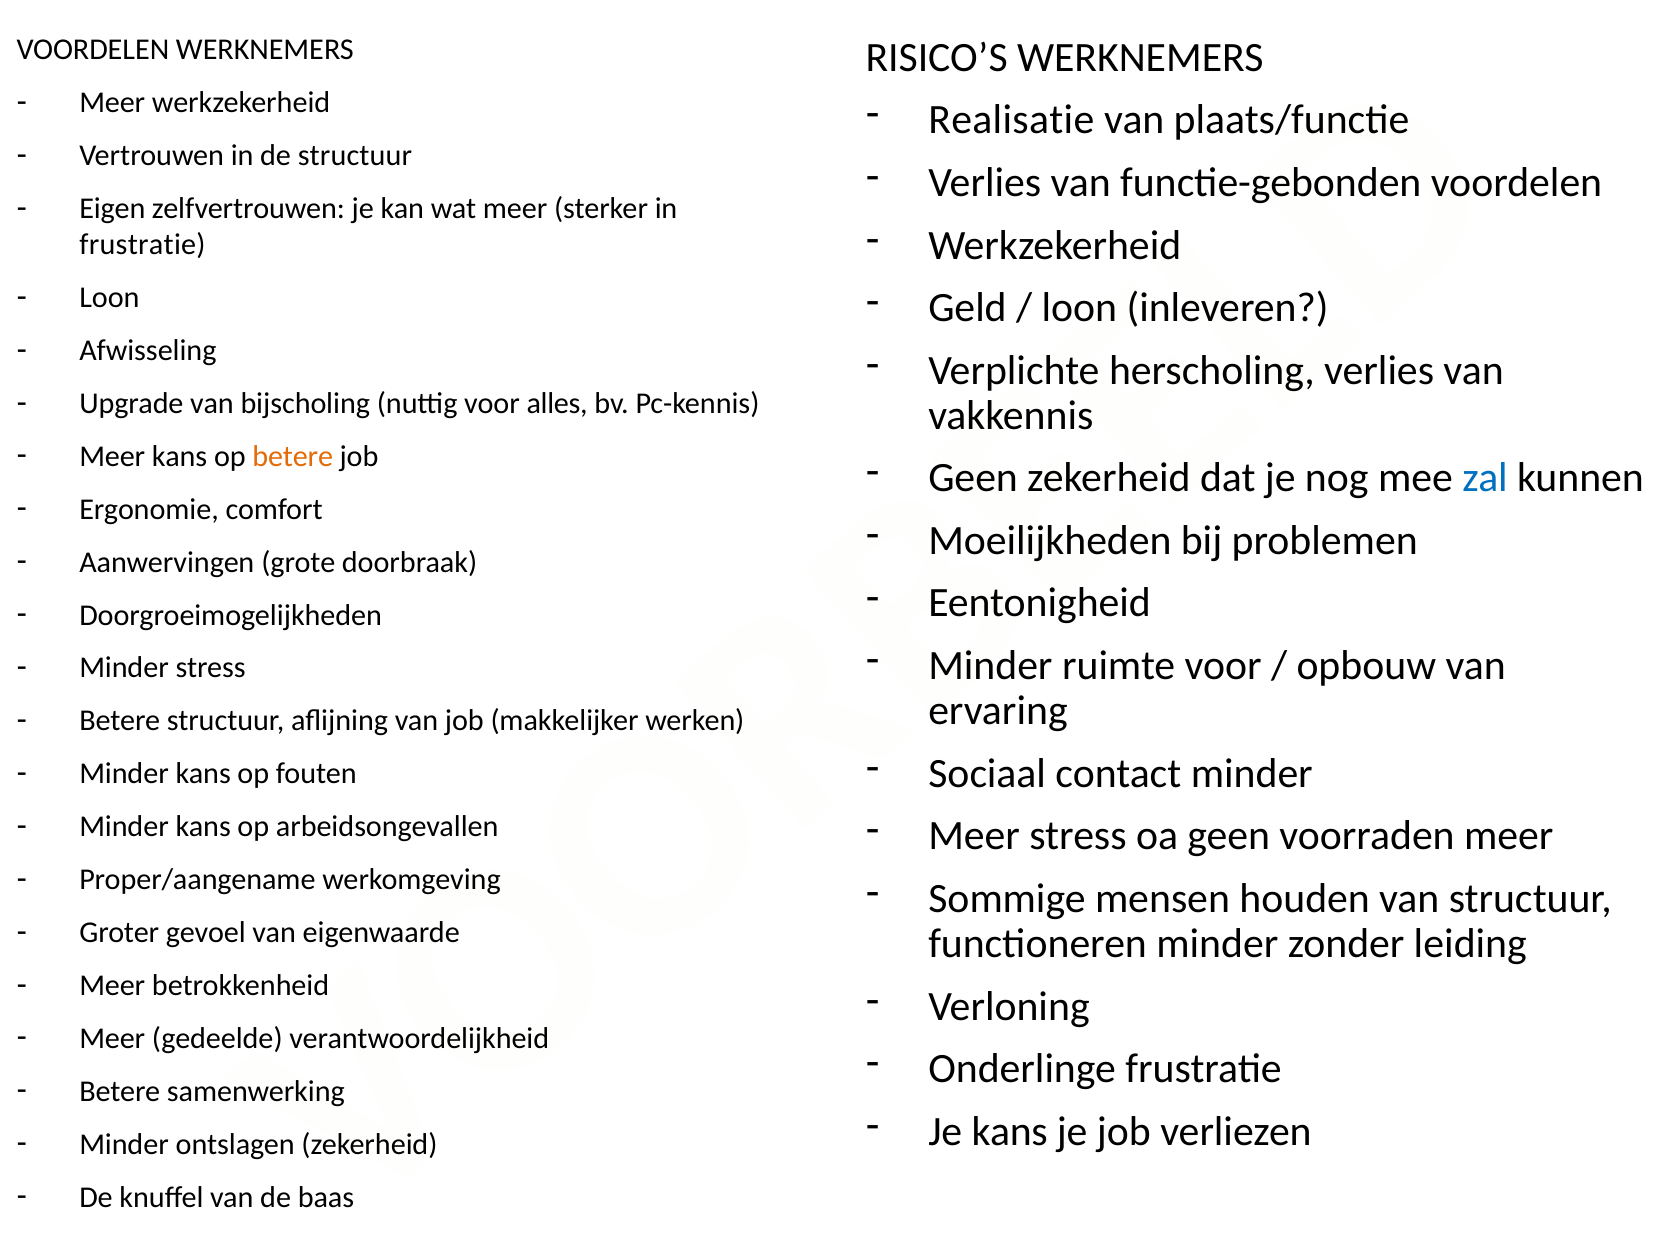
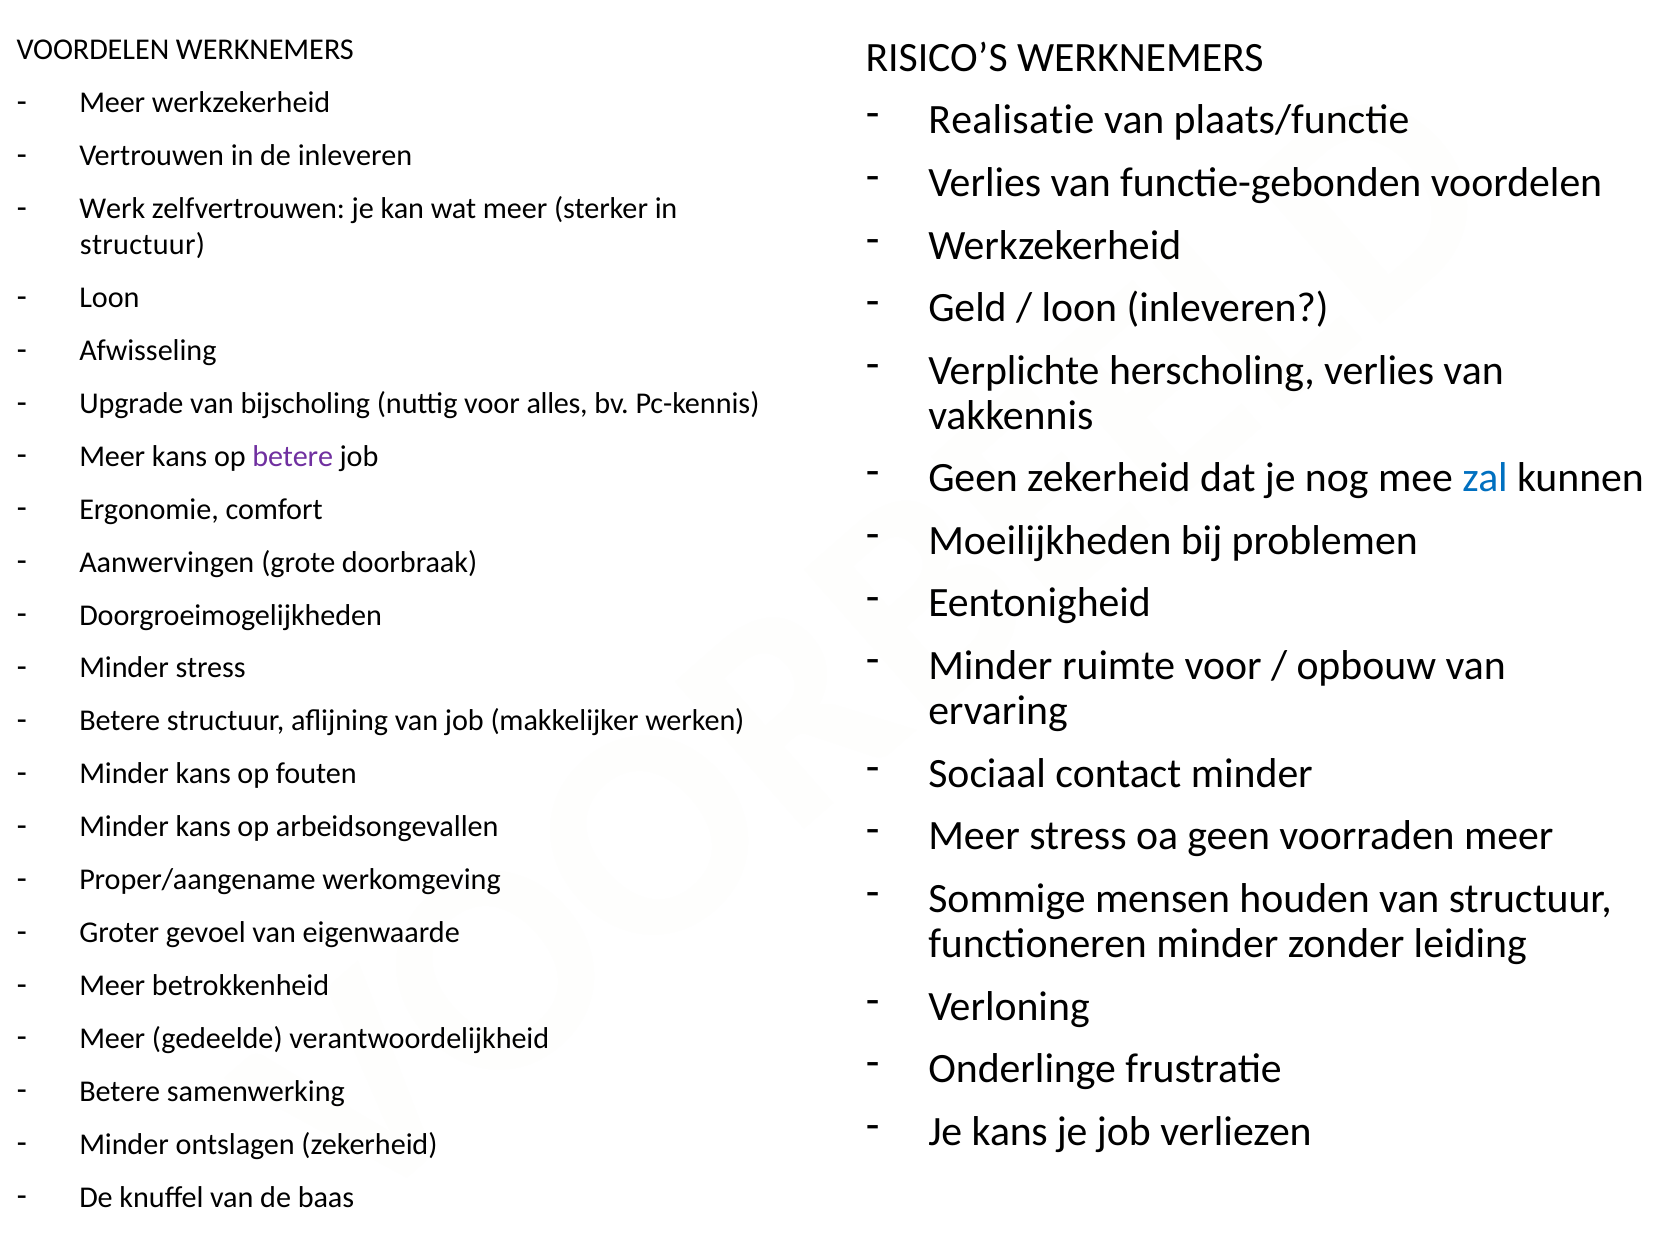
de structuur: structuur -> inleveren (355, 156)
Eigen: Eigen -> Werk (112, 209)
frustratie: frustratie -> structuur (142, 245)
betere colour: orange -> purple (293, 457)
